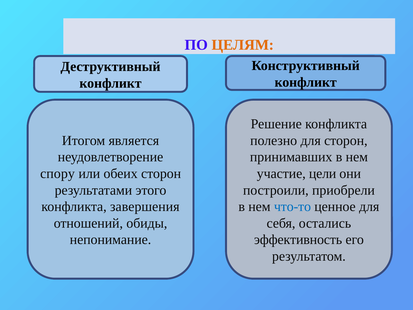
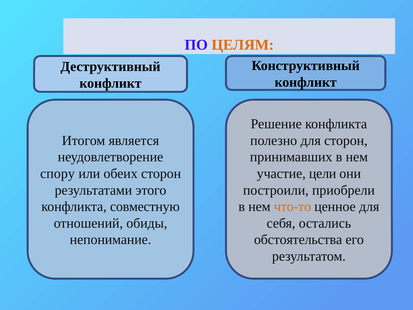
завершения: завершения -> совместную (145, 207)
что-то colour: blue -> orange (292, 207)
эффективность: эффективность -> обстоятельства (298, 240)
